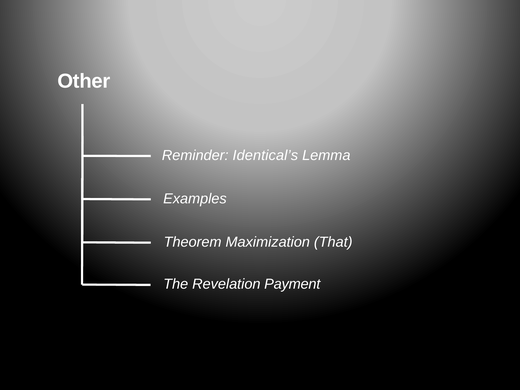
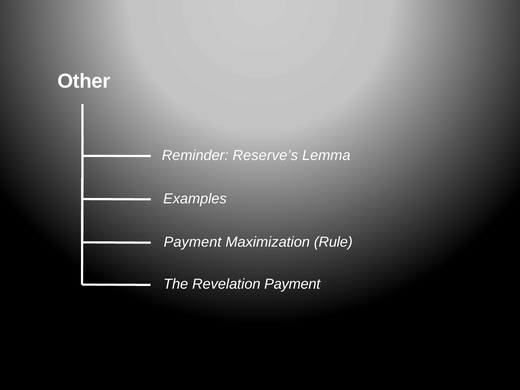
Identical’s: Identical’s -> Reserve’s (265, 155)
Theorem: Theorem -> Payment (193, 242)
That: That -> Rule (333, 242)
